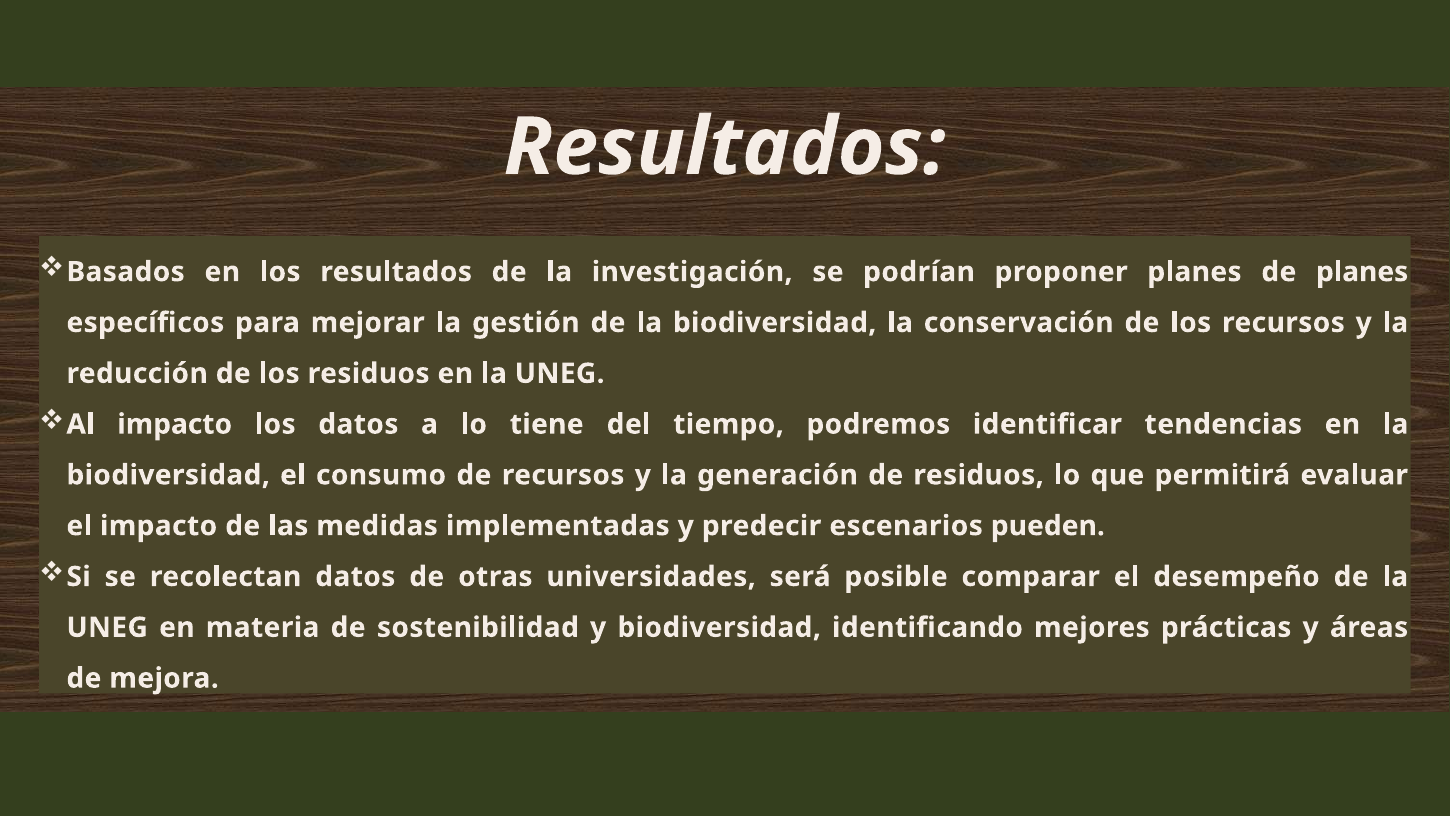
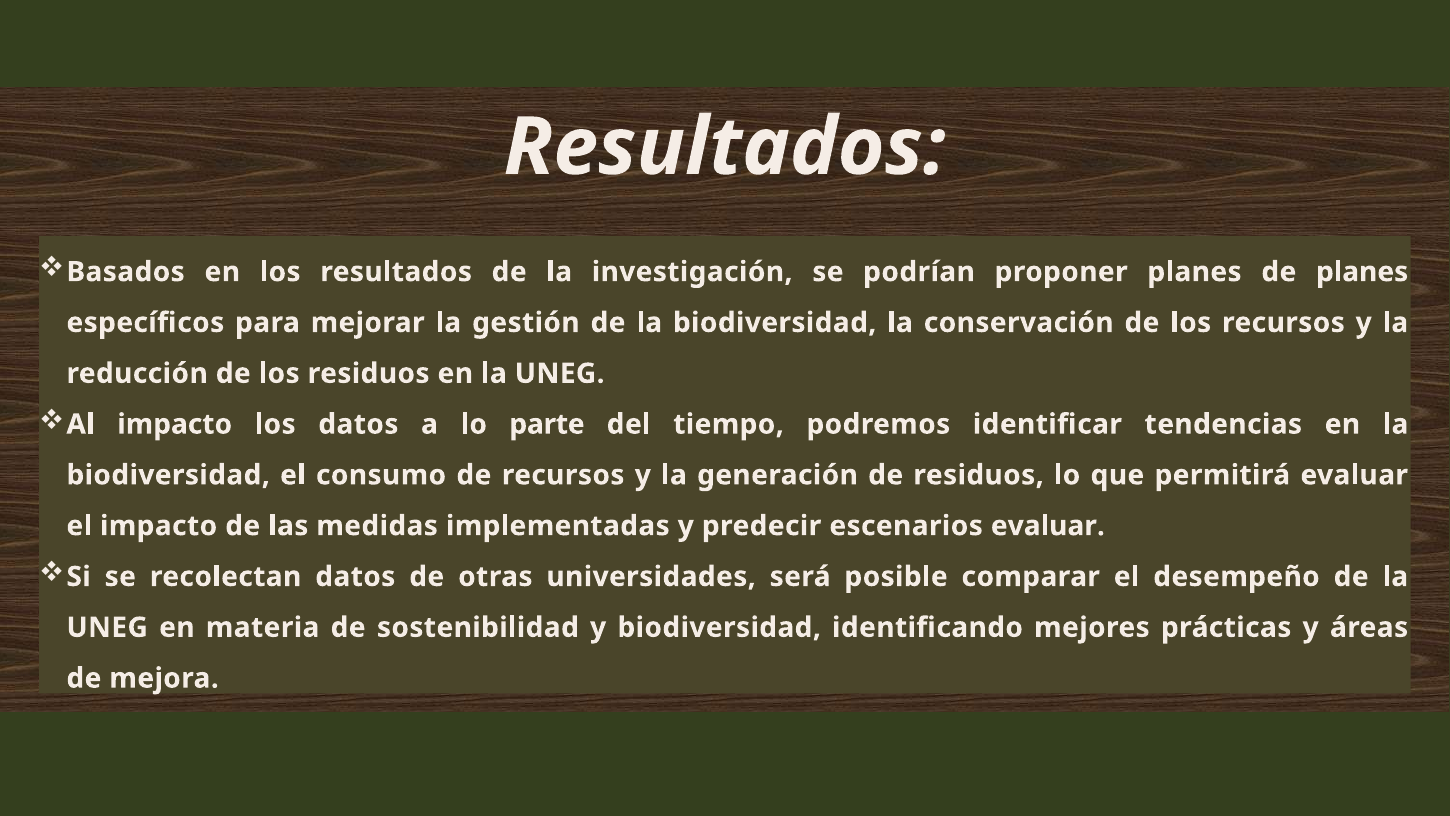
tiene: tiene -> parte (547, 424)
escenarios pueden: pueden -> evaluar (1048, 526)
